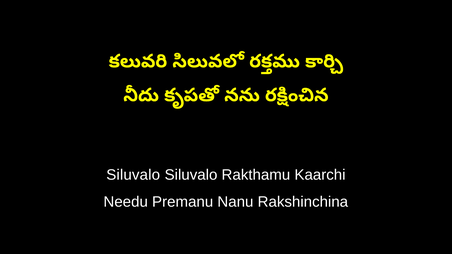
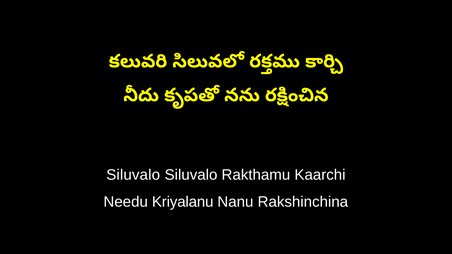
Premanu: Premanu -> Kriyalanu (183, 202)
